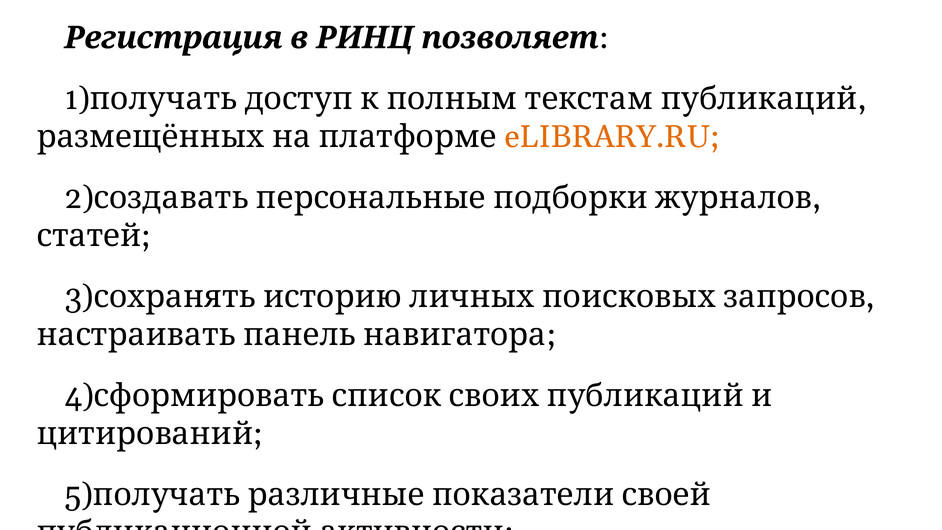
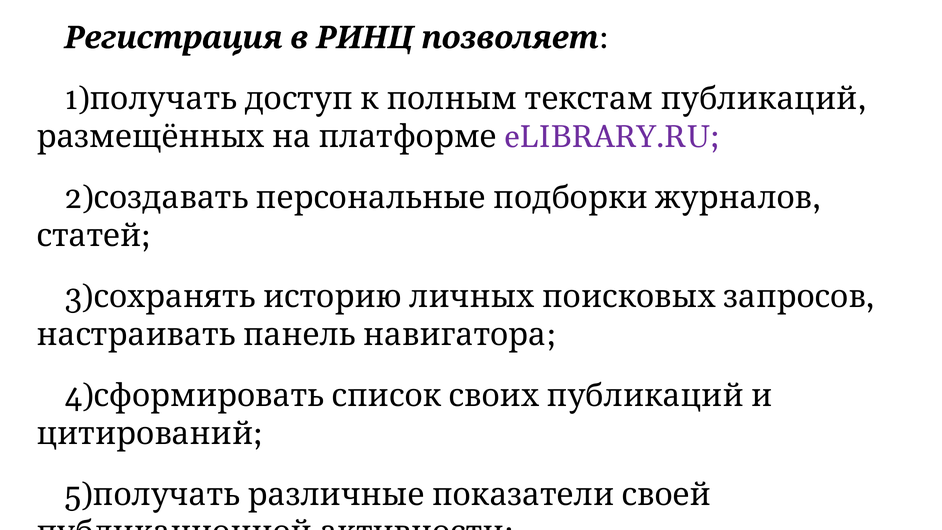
eLIBRARY.RU colour: orange -> purple (612, 137)
